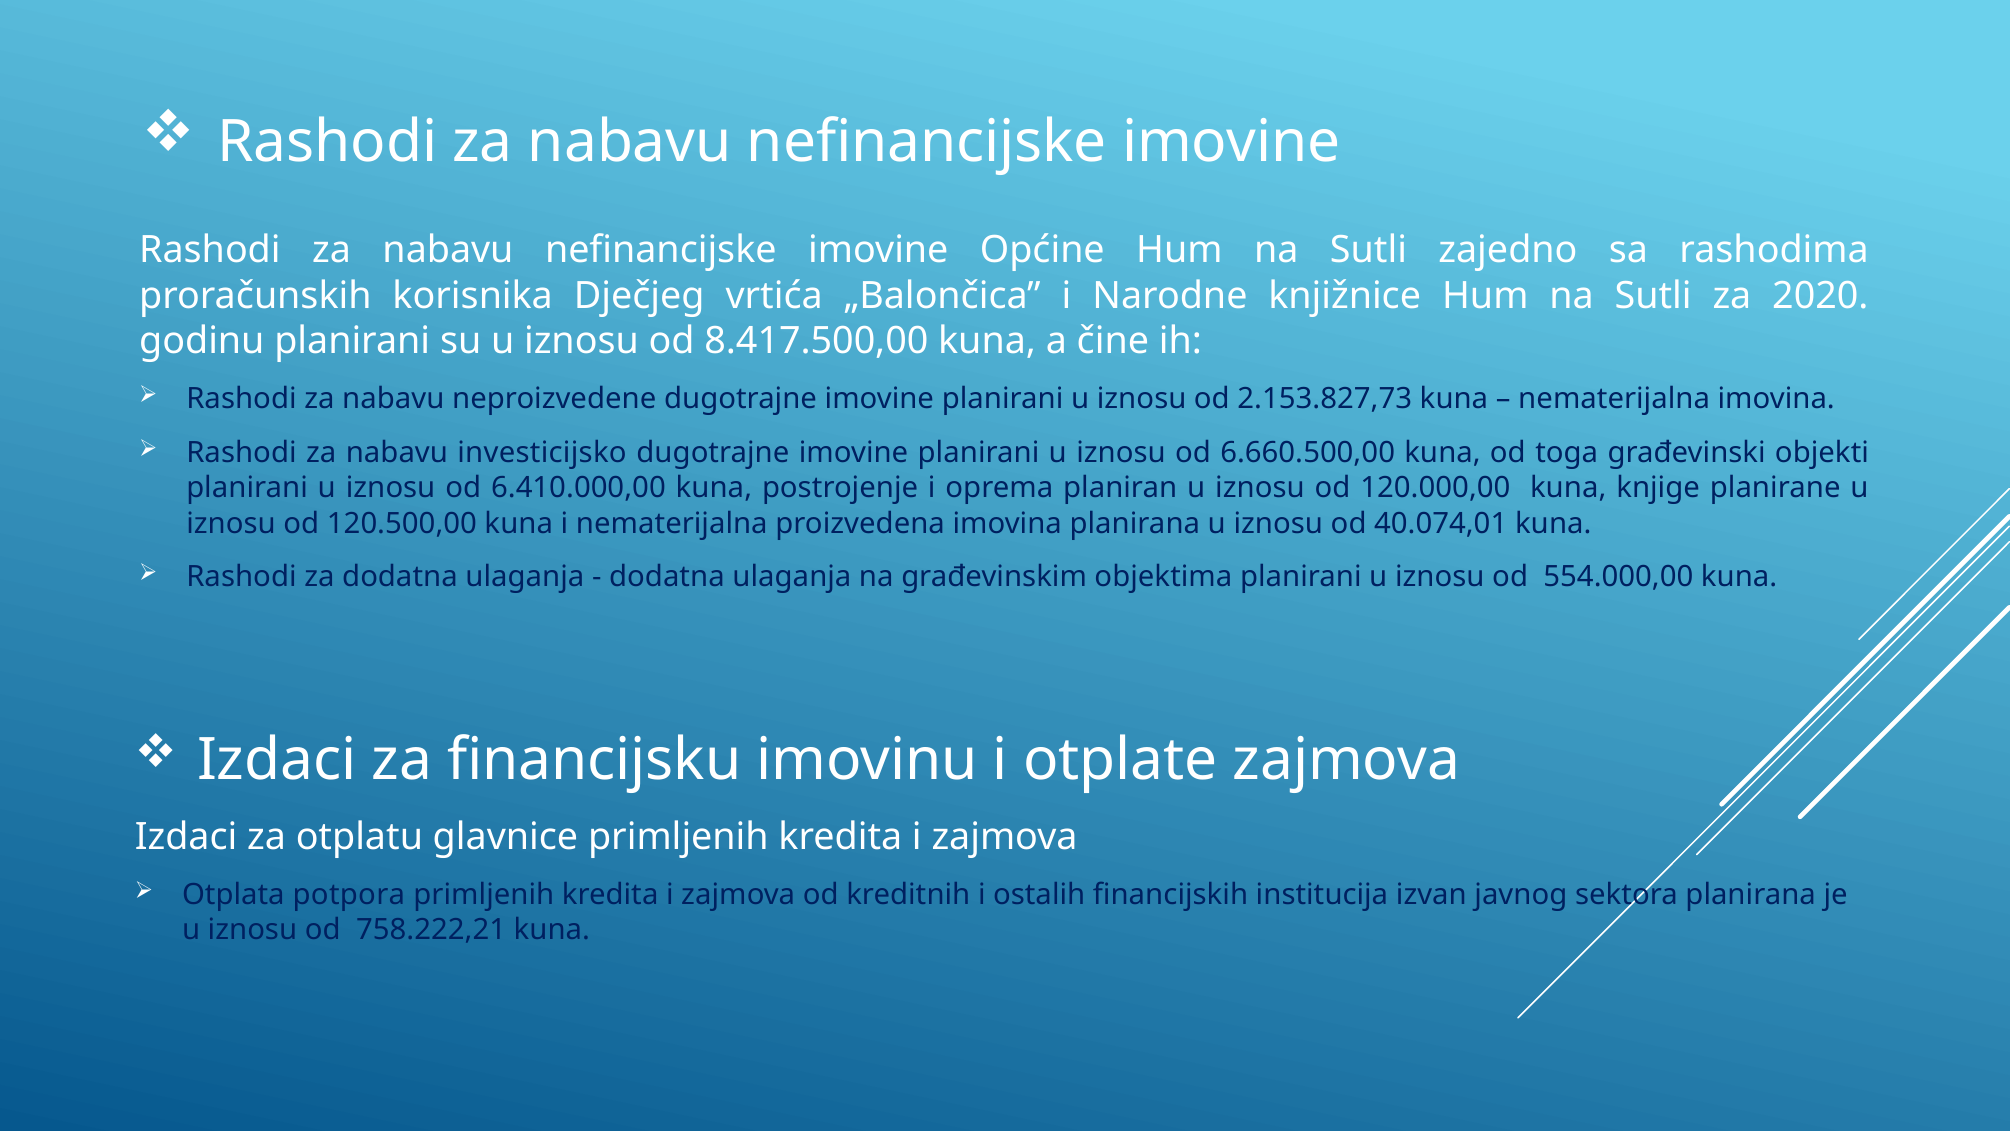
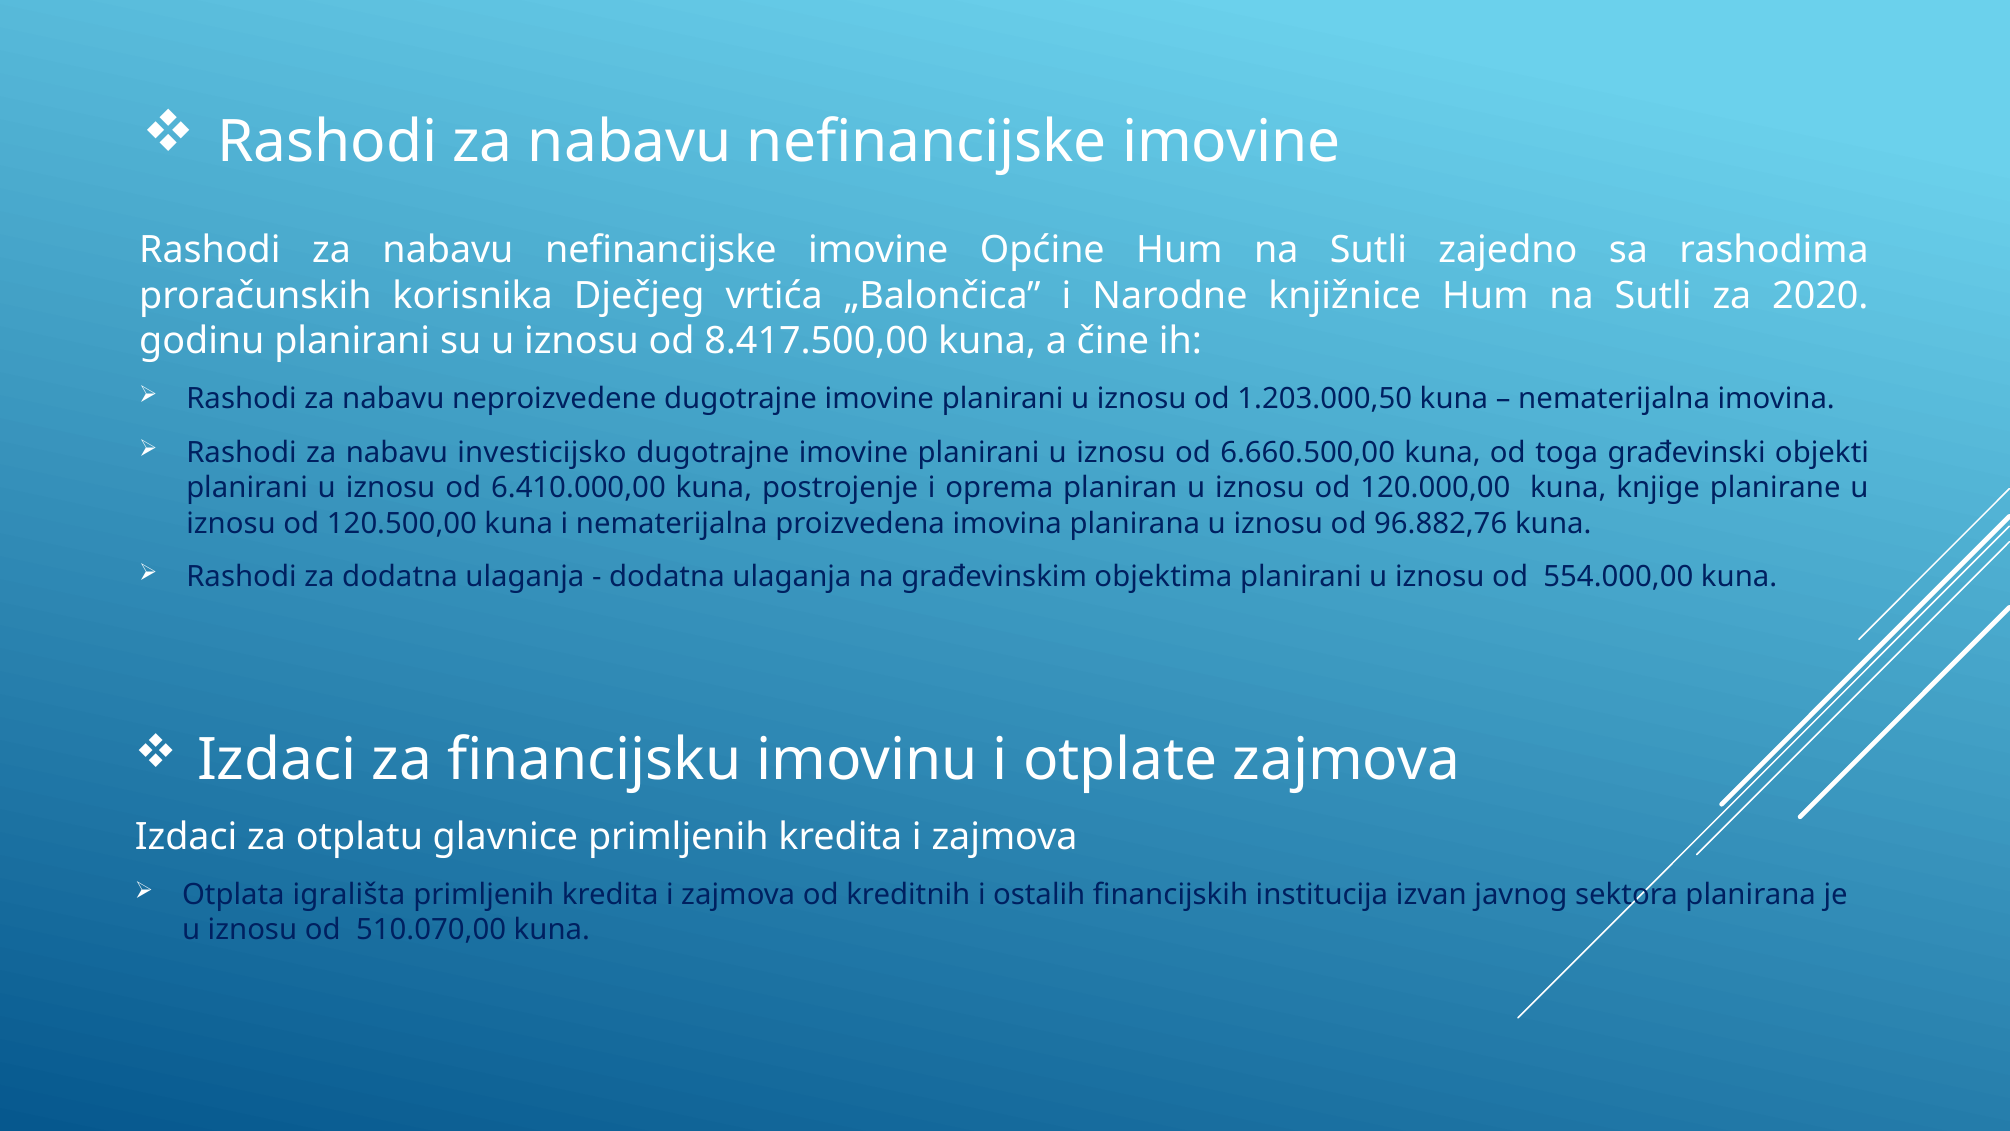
2.153.827,73: 2.153.827,73 -> 1.203.000,50 (1325, 399)
40.074,01: 40.074,01 -> 96.882,76 (1441, 523)
potpora: potpora -> igrališta (349, 895)
758.222,21: 758.222,21 -> 510.070,00 (431, 930)
